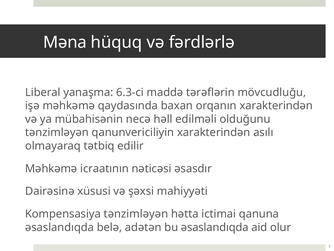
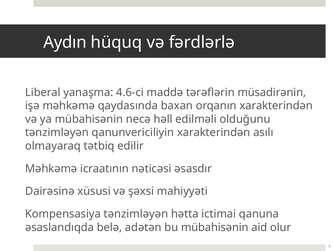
Məna: Məna -> Aydın (65, 42)
6.3-ci: 6.3-ci -> 4.6-ci (130, 92)
mövcudluğu: mövcudluğu -> müsadirənin (272, 92)
bu əsaslandıqda: əsaslandıqda -> mübahisənin (215, 227)
